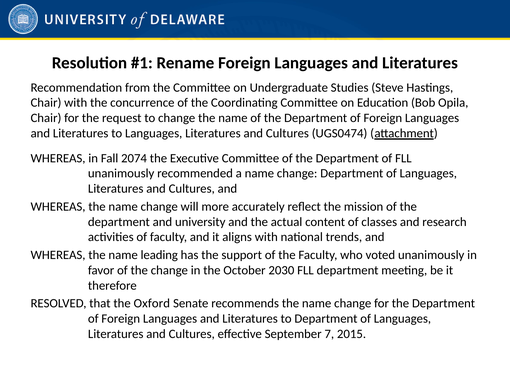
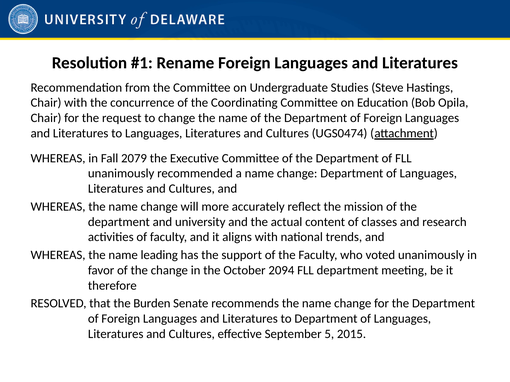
2074: 2074 -> 2079 (134, 158)
2030: 2030 -> 2094 (281, 271)
Oxford: Oxford -> Burden (152, 304)
7: 7 -> 5 (329, 334)
